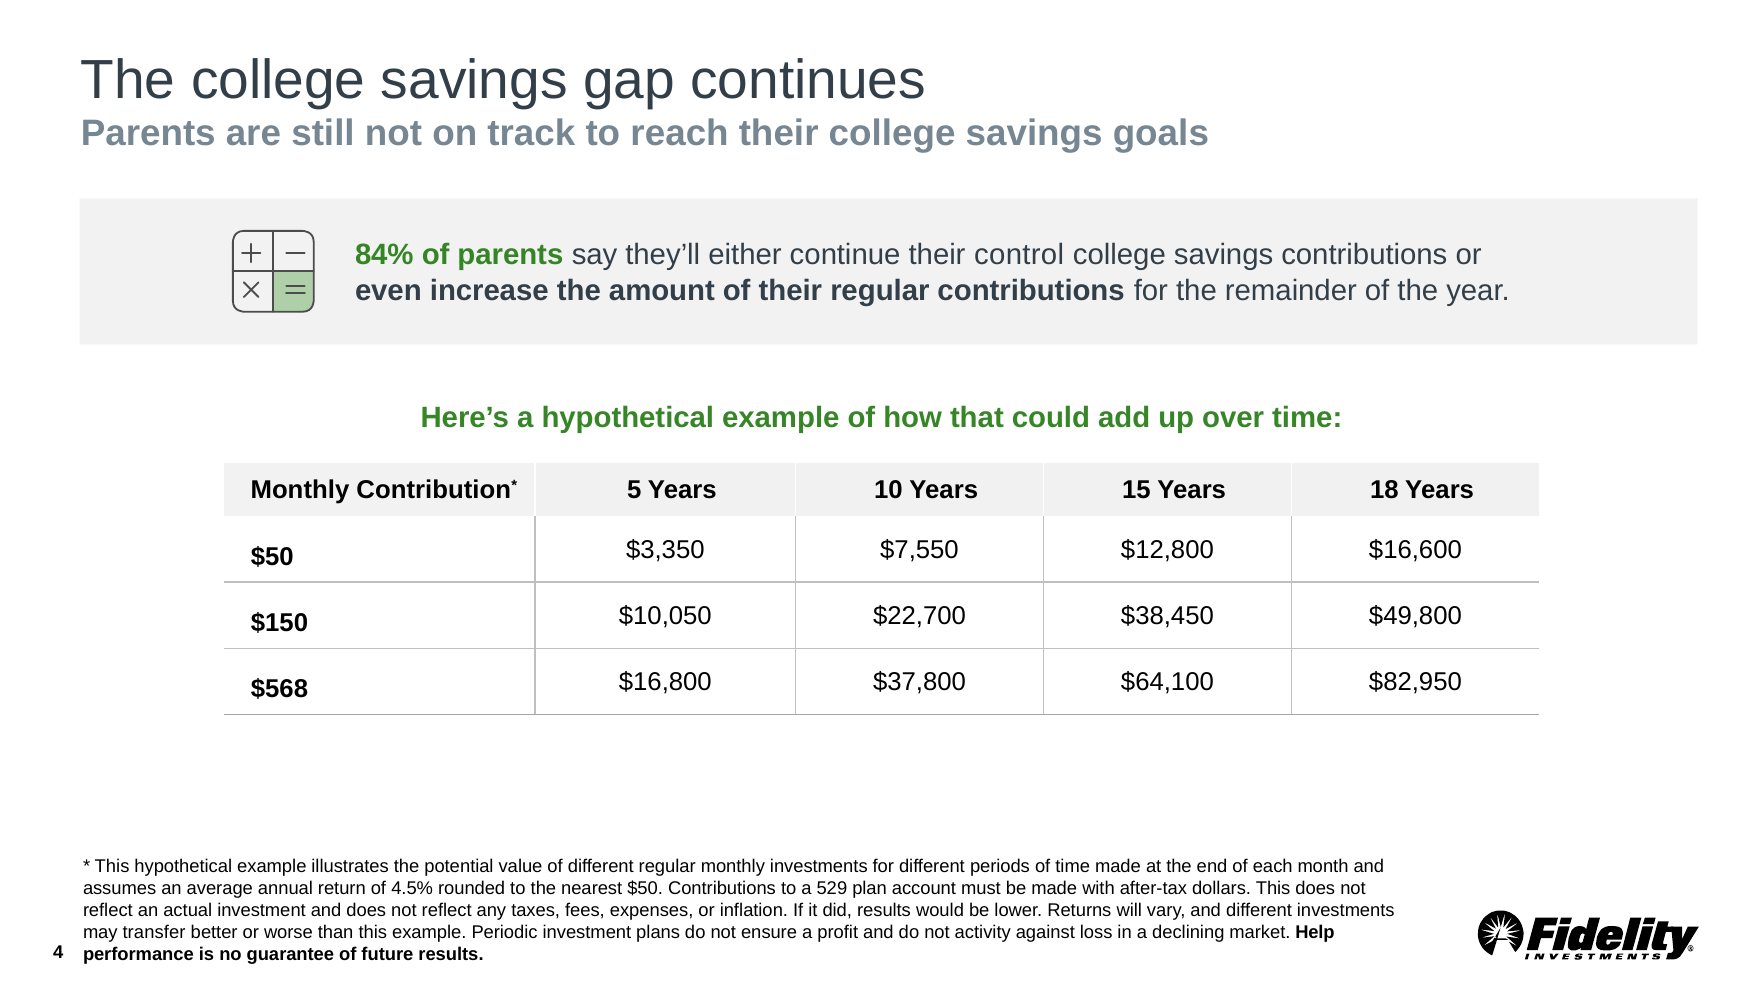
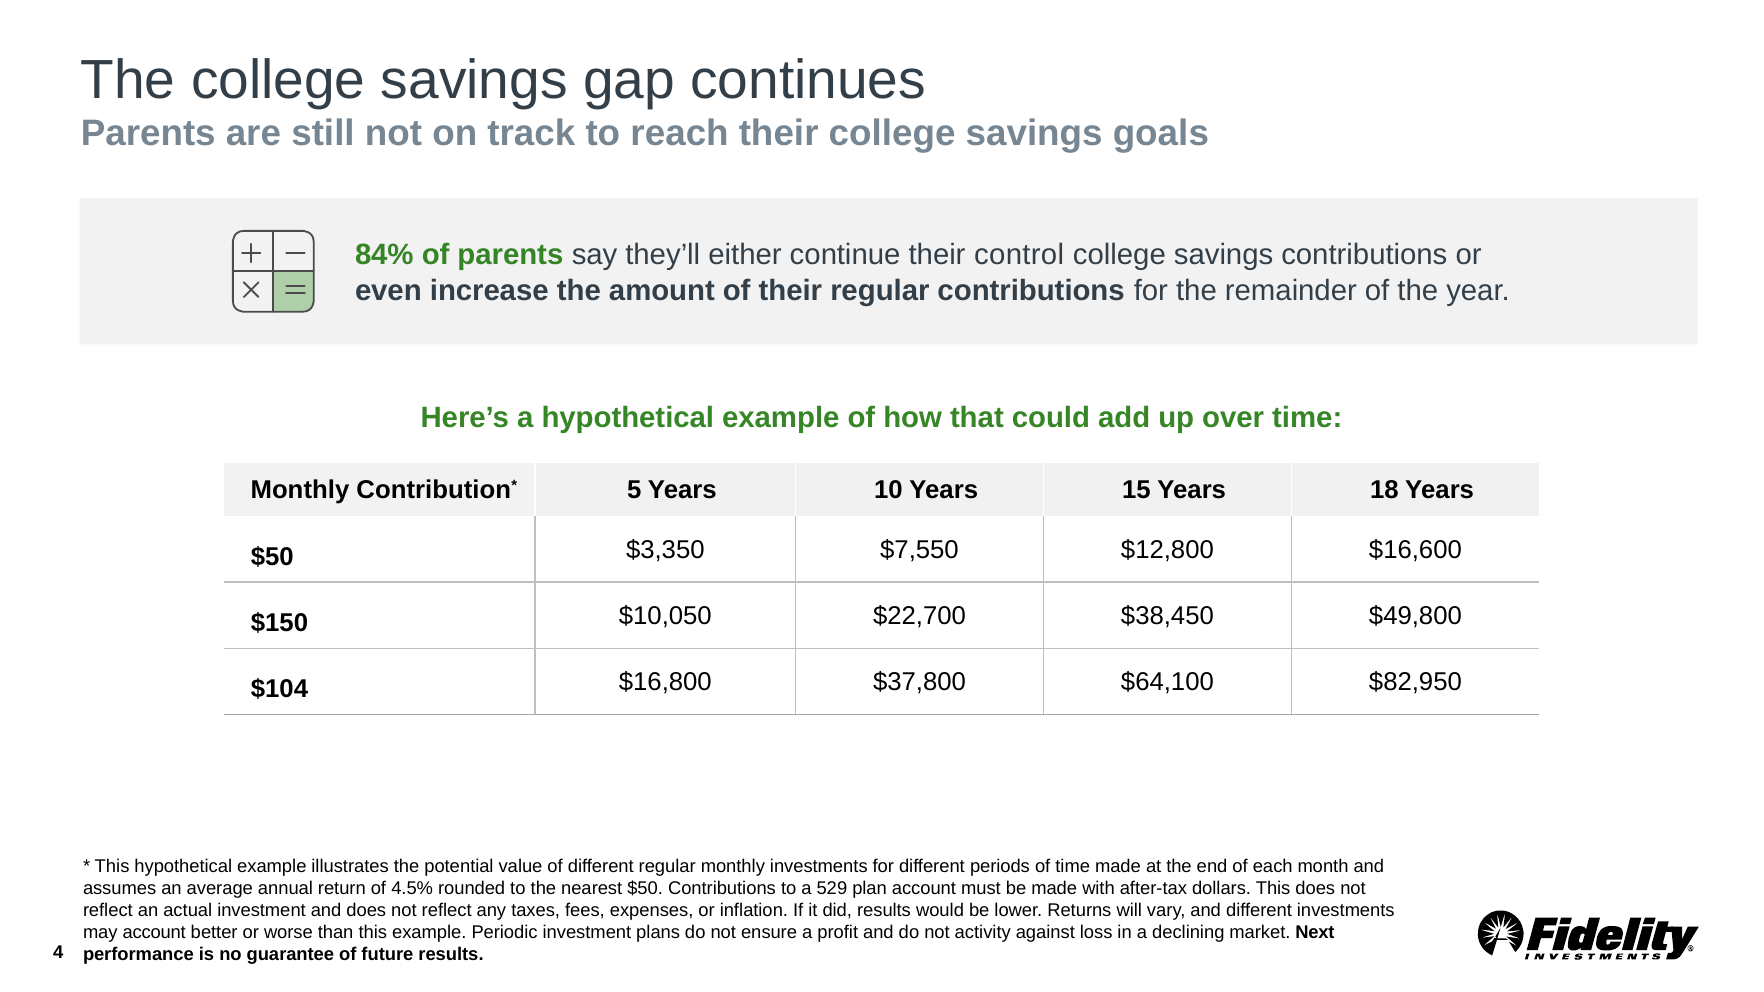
$568: $568 -> $104 (279, 689)
may transfer: transfer -> account (154, 933)
Help: Help -> Next (1315, 933)
